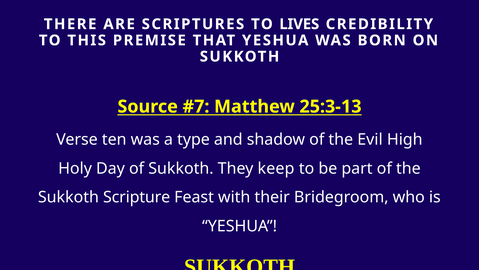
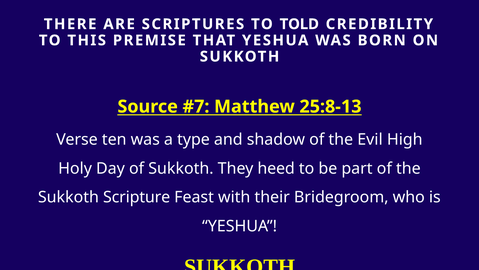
LIVES: LIVES -> TOLD (299, 24)
25:3-13: 25:3-13 -> 25:8-13 (330, 106)
keep: keep -> heed (276, 168)
